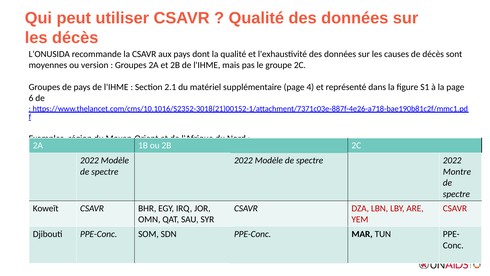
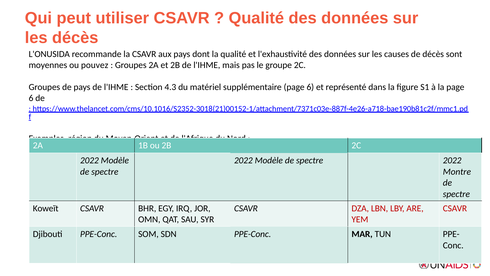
version: version -> pouvez (95, 65)
2.1: 2.1 -> 4.3 (170, 87)
supplémentaire page 4: 4 -> 6 (310, 87)
